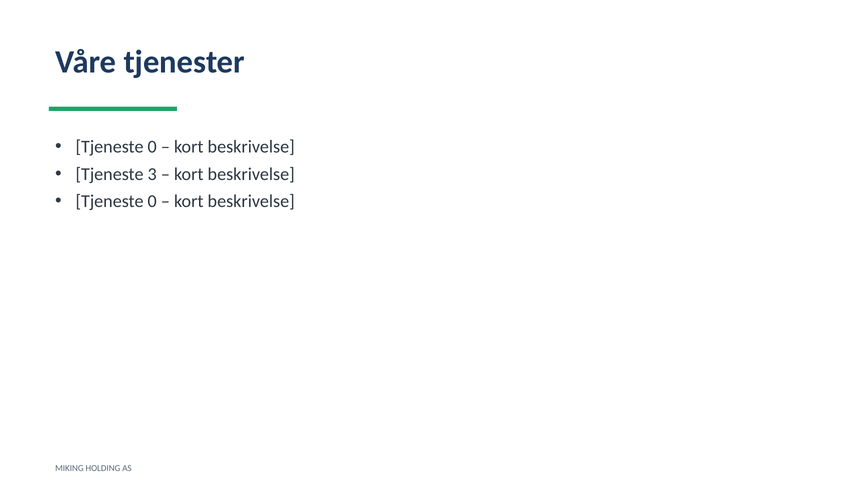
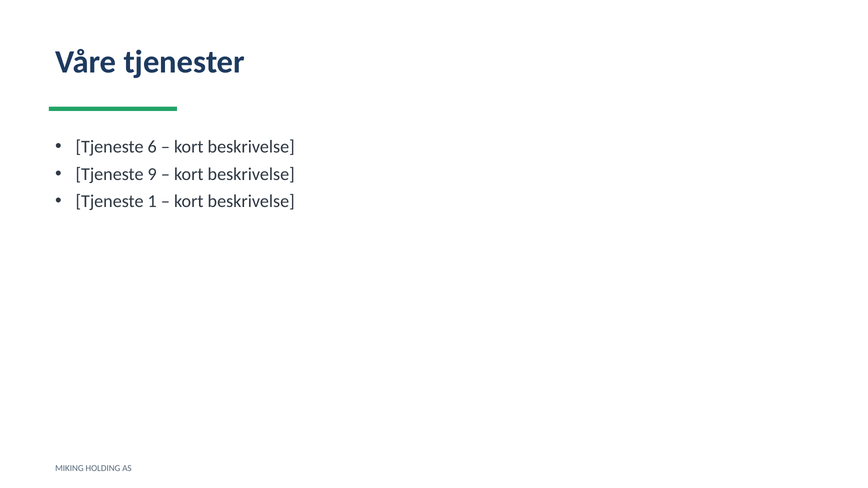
0: 0 -> 6 (152, 147)
3: 3 -> 9 (152, 174)
0: 0 -> 1 (152, 201)
